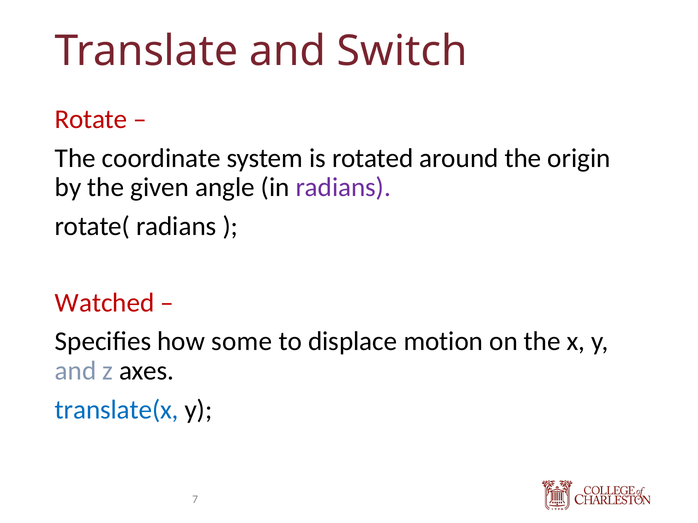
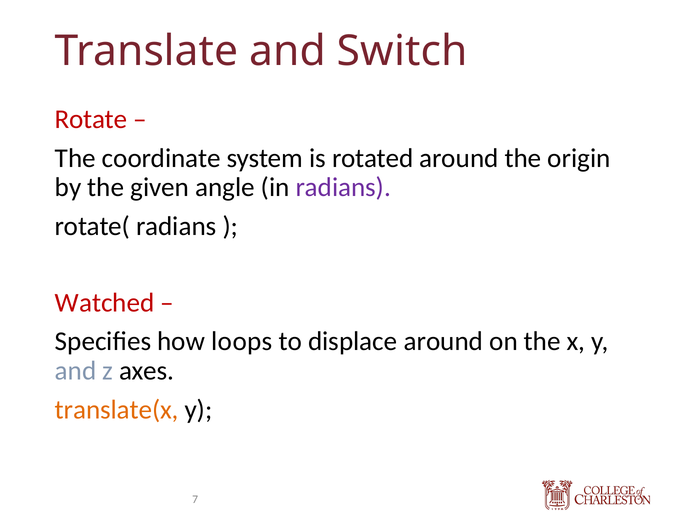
some: some -> loops (242, 342)
displace motion: motion -> around (443, 342)
translate(x colour: blue -> orange (117, 410)
